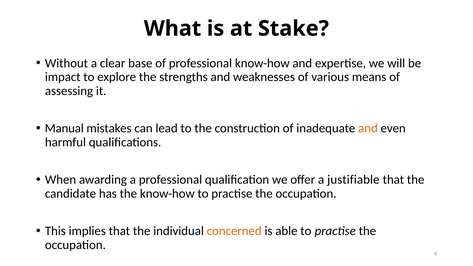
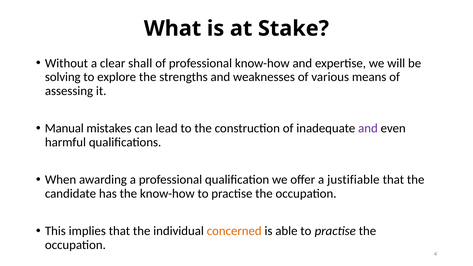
base: base -> shall (140, 63)
impact: impact -> solving (63, 77)
and colour: orange -> purple (368, 128)
